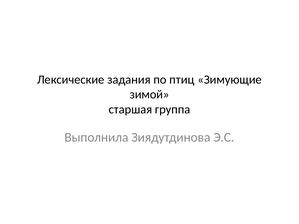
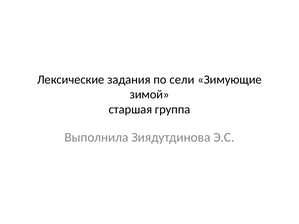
птиц: птиц -> сели (182, 80)
